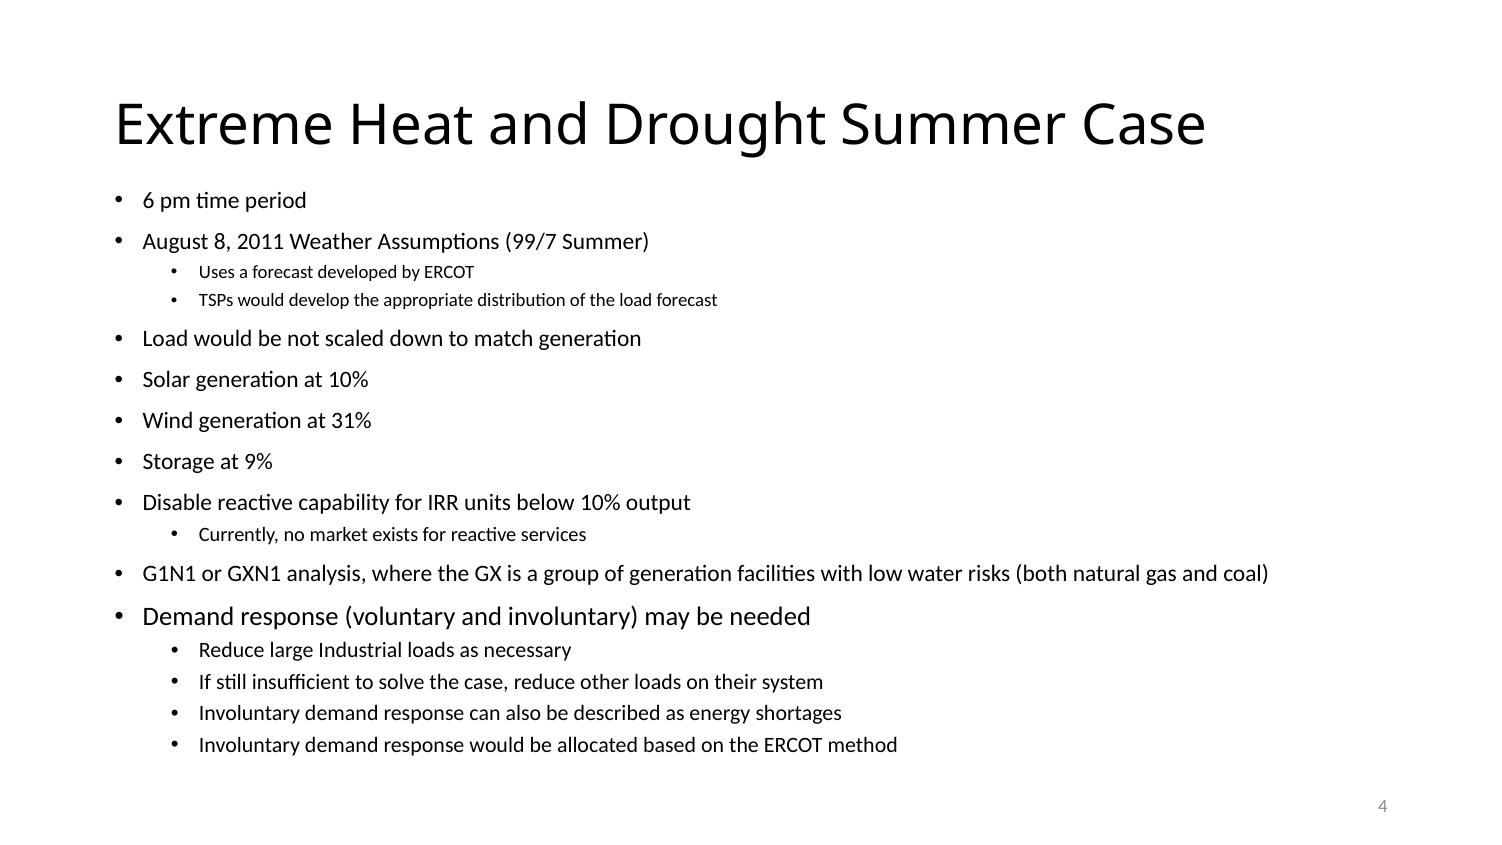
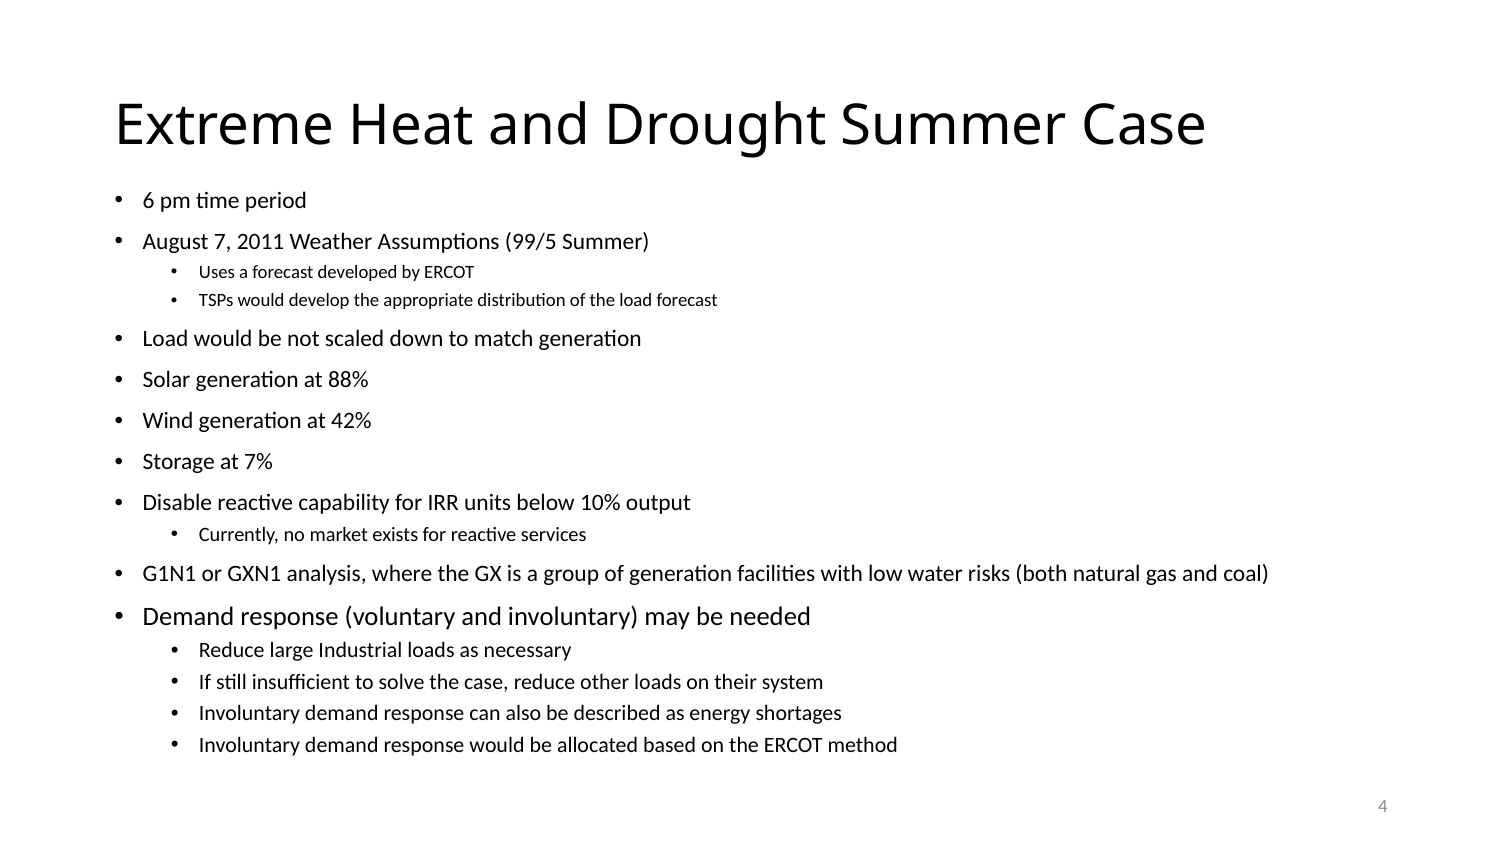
8: 8 -> 7 (223, 242)
99/7: 99/7 -> 99/5 (531, 242)
at 10%: 10% -> 88% (348, 380)
31%: 31% -> 42% (351, 421)
9%: 9% -> 7% (258, 462)
